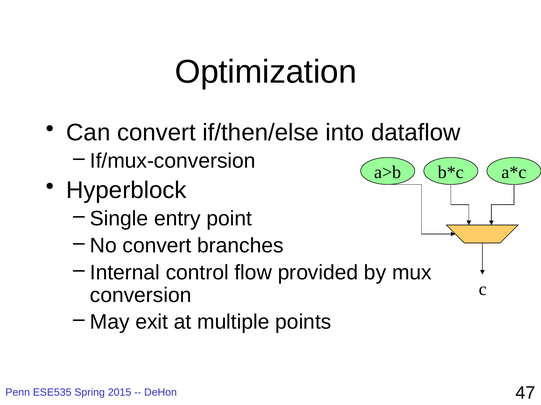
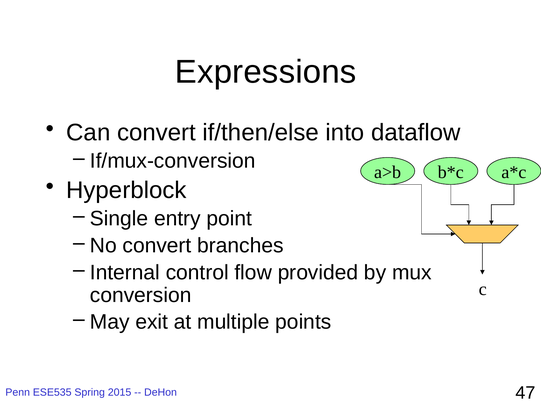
Optimization: Optimization -> Expressions (266, 72)
